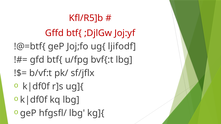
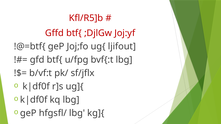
ljifodf: ljifodf -> ljifout (122, 47)
